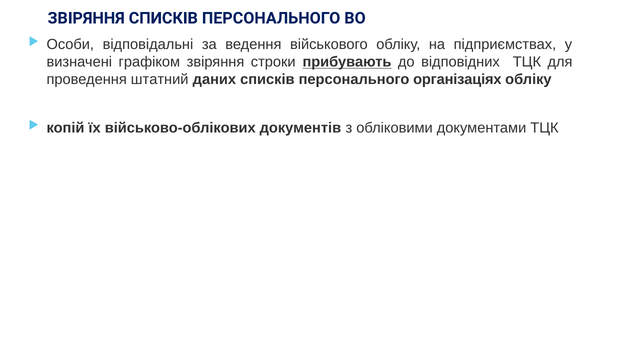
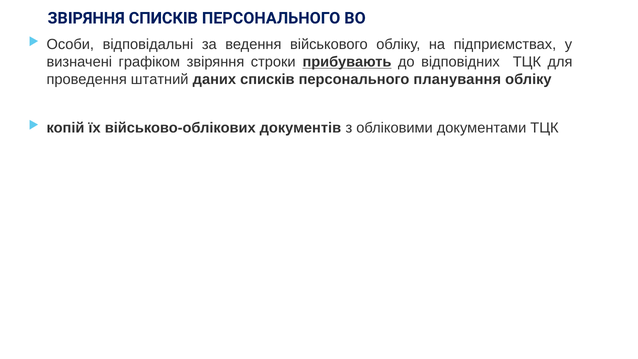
організаціях: організаціях -> планування (457, 79)
